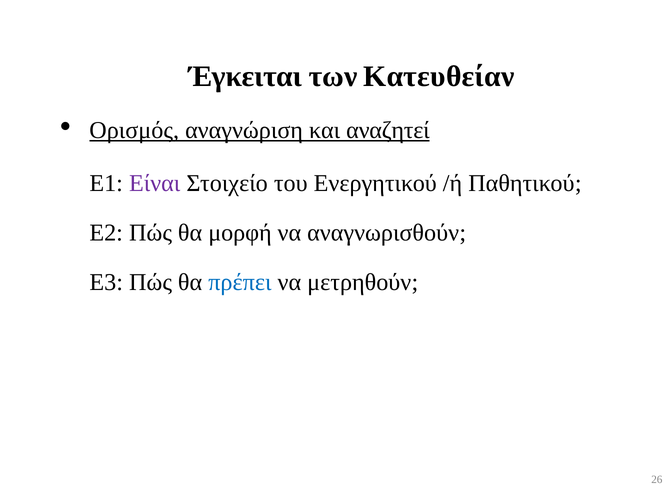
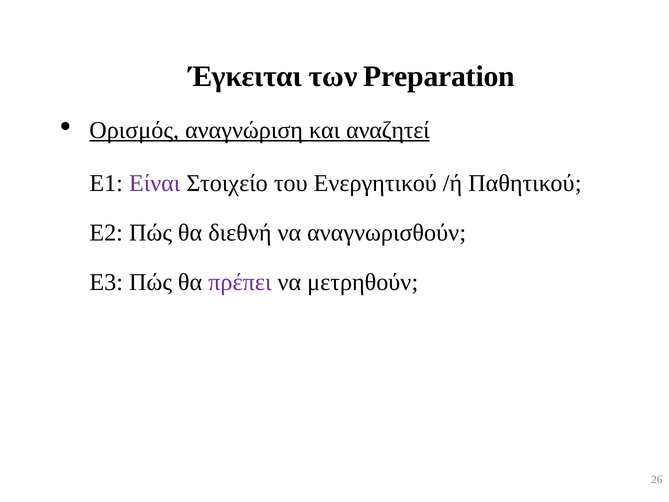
Κατευθείαν: Κατευθείαν -> Preparation (439, 76)
μορφή: μορφή -> διεθνή (240, 233)
πρέπει colour: blue -> purple (240, 282)
